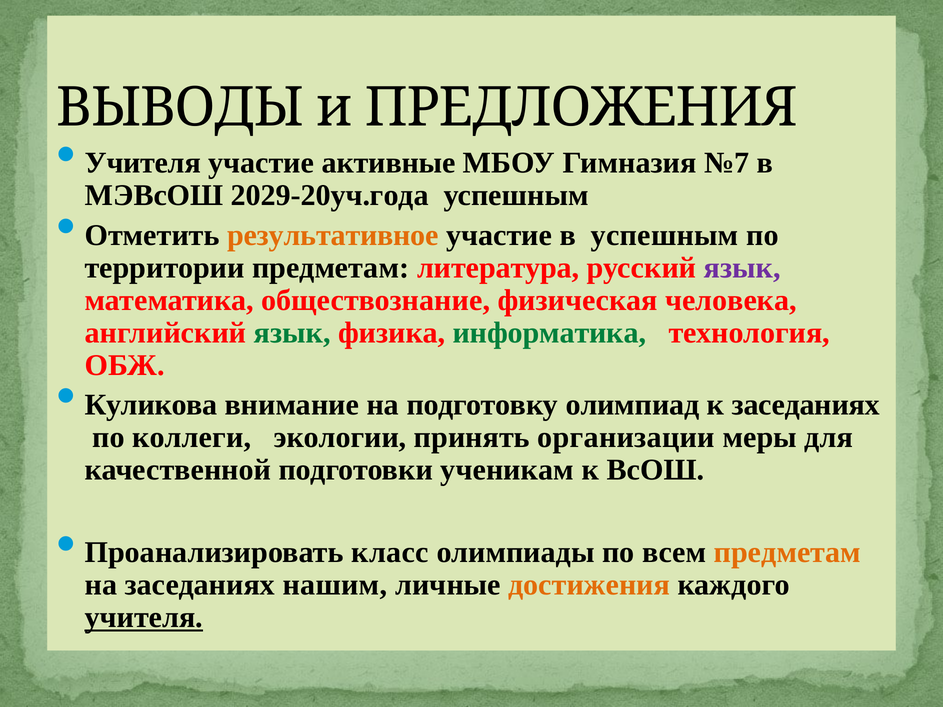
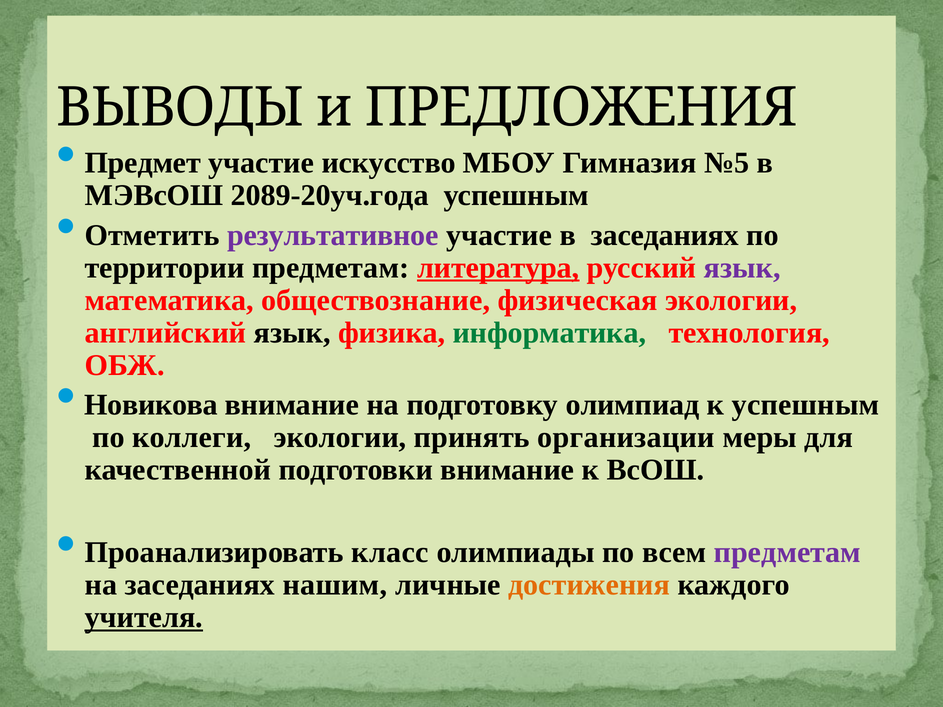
Учителя: Учителя -> Предмет (143, 163)
активные: активные -> искусство (389, 163)
№7: №7 -> №5 (727, 163)
2029-20уч.года: 2029-20уч.года -> 2089-20уч.года (330, 196)
результативное colour: orange -> purple (333, 235)
в успешным: успешным -> заседаниях (665, 235)
литература underline: none -> present (498, 268)
физическая человека: человека -> экологии (731, 300)
язык colour: green -> black (292, 333)
Куликова: Куликова -> Новикова (151, 405)
к заседаниях: заседаниях -> успешным (806, 405)
подготовки ученикам: ученикам -> внимание (507, 470)
предметам colour: orange -> purple (787, 553)
